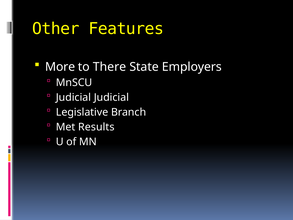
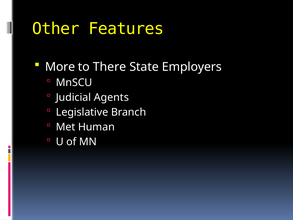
Judicial Judicial: Judicial -> Agents (111, 97)
Results: Results -> Human (96, 127)
